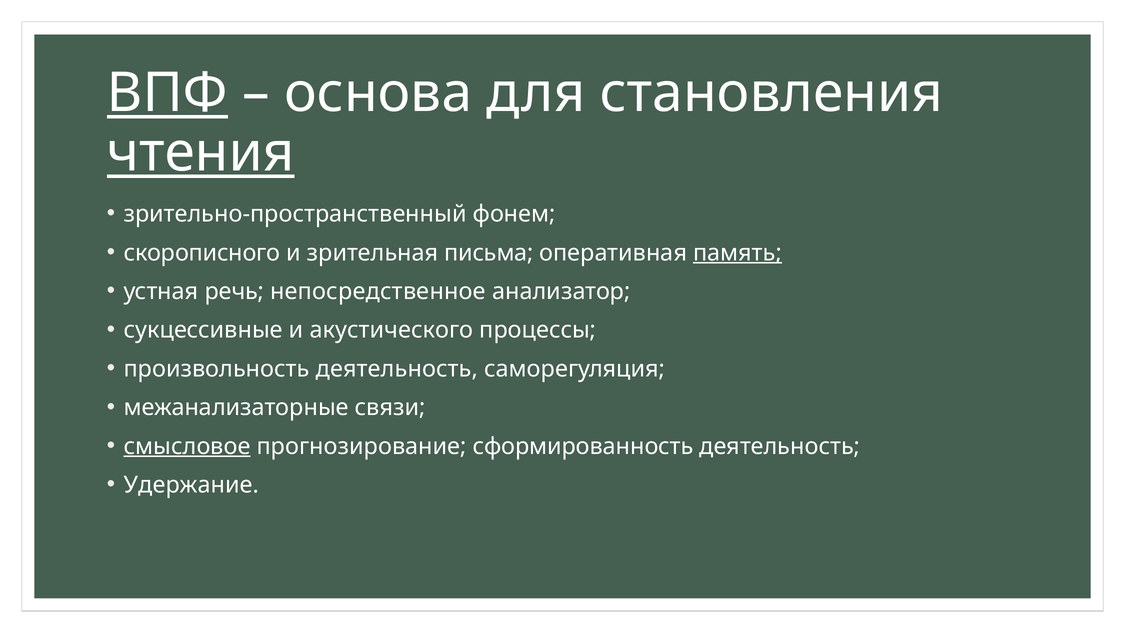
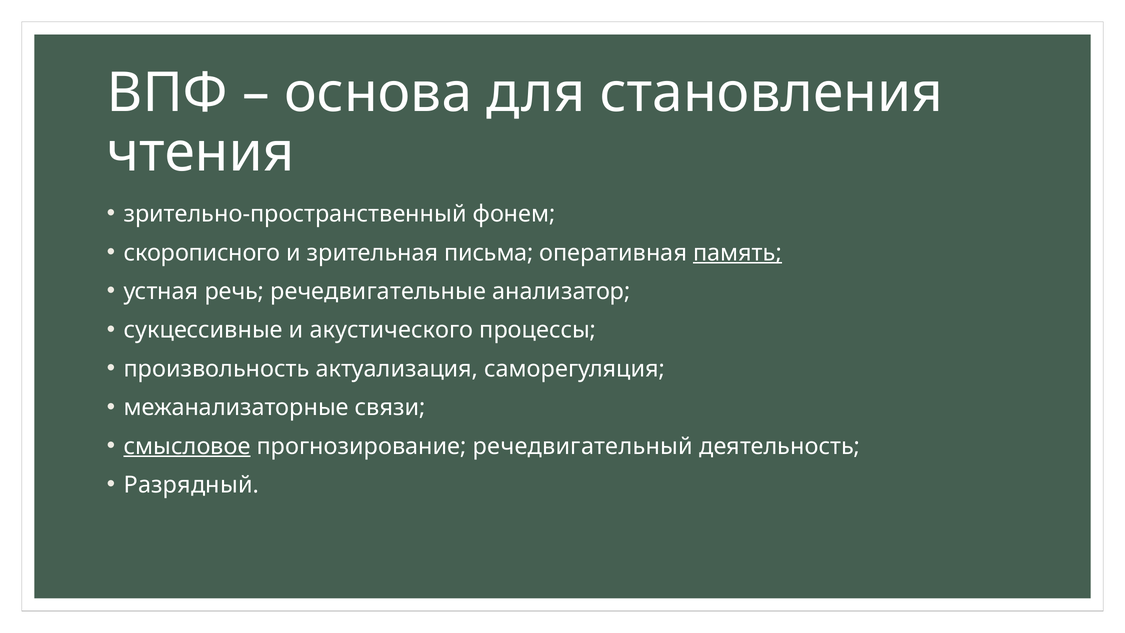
ВПФ underline: present -> none (167, 93)
чтения underline: present -> none (201, 152)
непосредственное: непосредственное -> речедвигательные (378, 291)
произвольность деятельность: деятельность -> актуализация (397, 369)
сформированность: сформированность -> речедвигательный (583, 446)
Удержание: Удержание -> Разрядный (191, 485)
